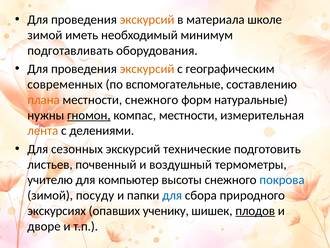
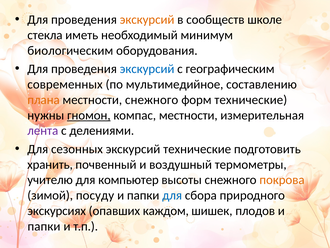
материала: материала -> сообществ (215, 20)
зимой: зимой -> стекла (45, 35)
подготавливать: подготавливать -> биологическим (70, 50)
экскурсий colour: orange -> blue (147, 69)
вспомогательные: вспомогательные -> мультимедийное (175, 84)
форм натуральные: натуральные -> технические (251, 100)
лента colour: orange -> purple (43, 130)
листьев: листьев -> хранить (50, 164)
покрова colour: blue -> orange (282, 180)
ученику: ученику -> каждом (166, 210)
плодов underline: present -> none (255, 210)
дворе: дворе -> папки (44, 226)
